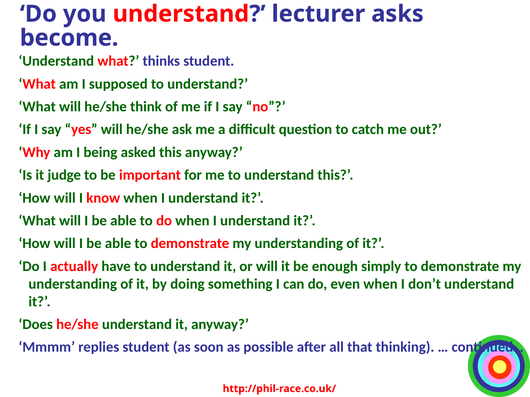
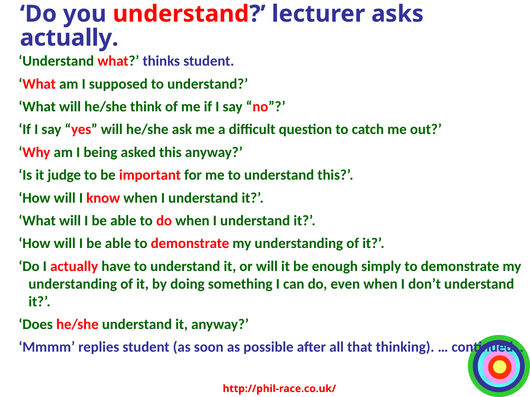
become: become -> actually (69, 38)
